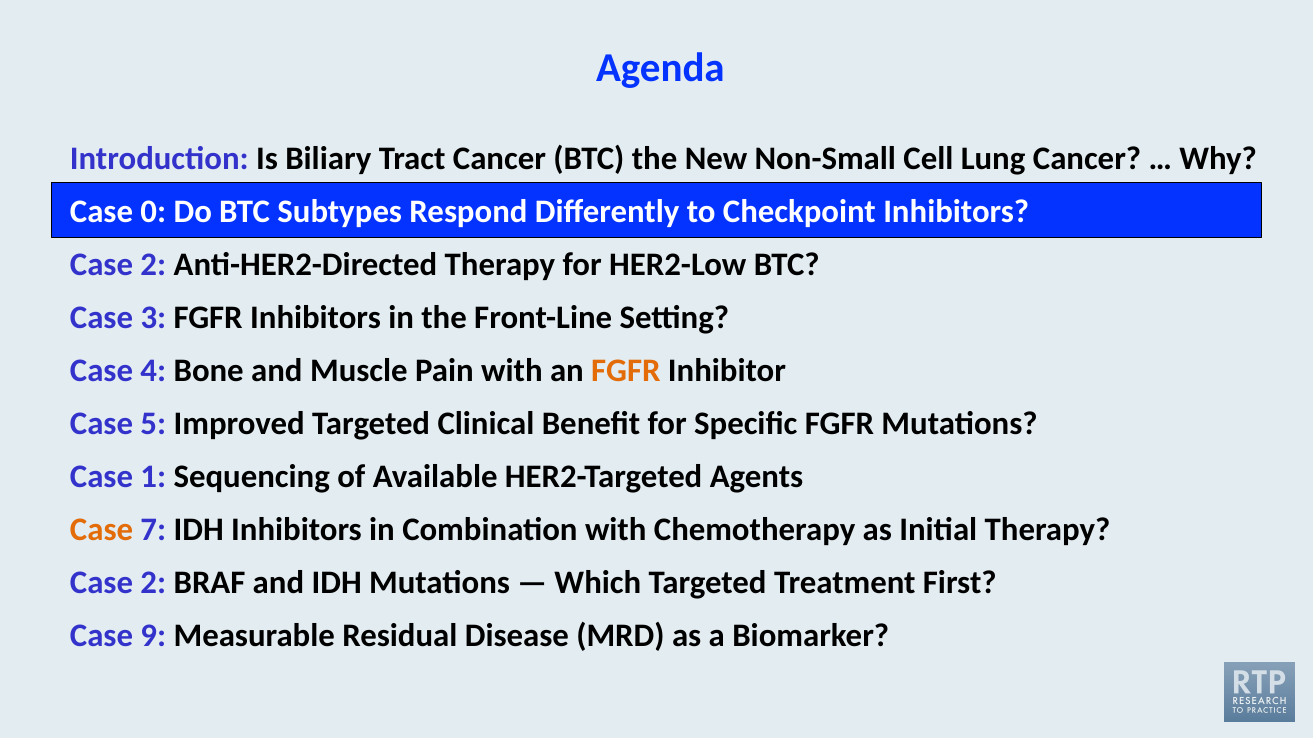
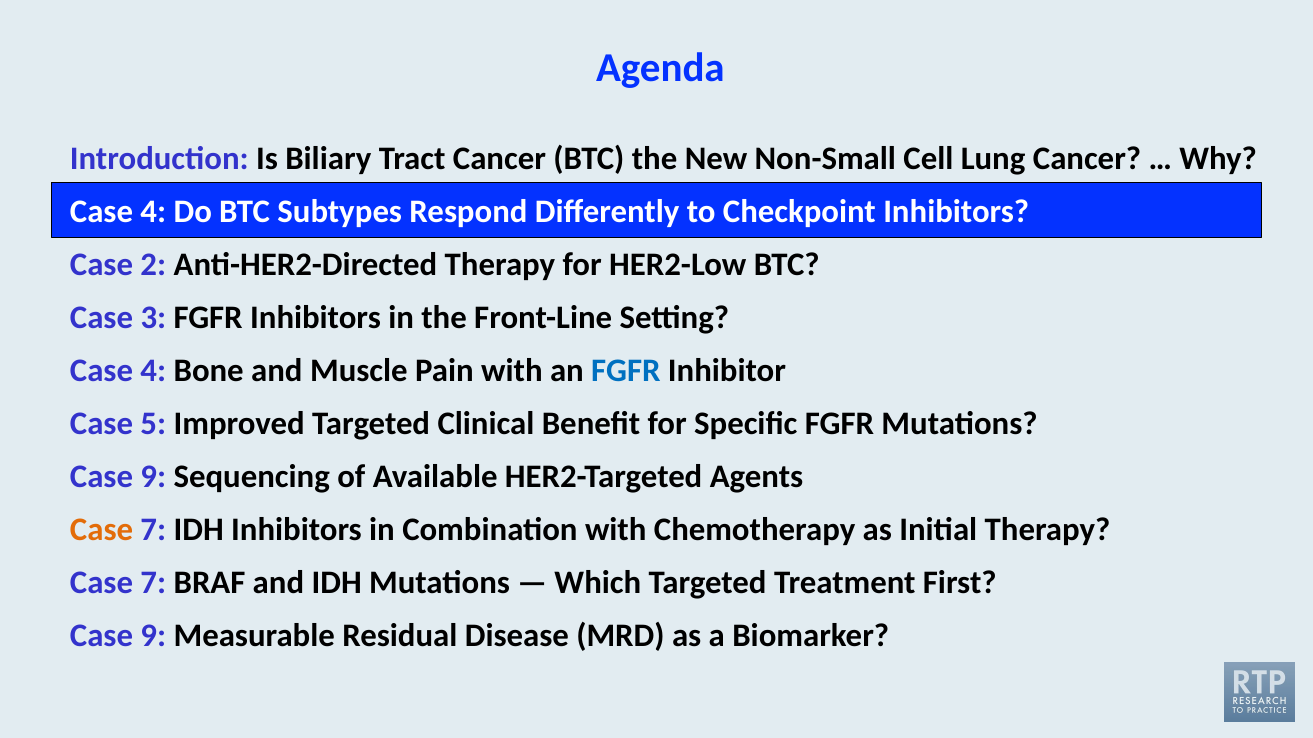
0: 0 -> 4 (153, 212)
FGFR colour: orange -> blue (626, 371)
1: 1 -> 9 (153, 477)
2: 2 -> 7 (153, 583)
